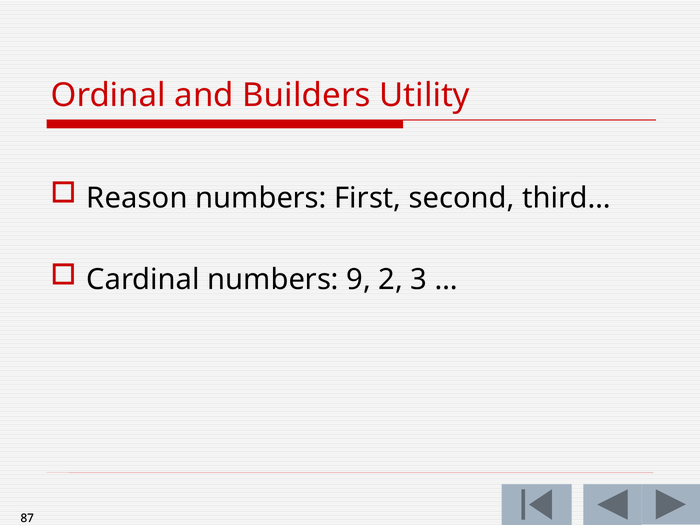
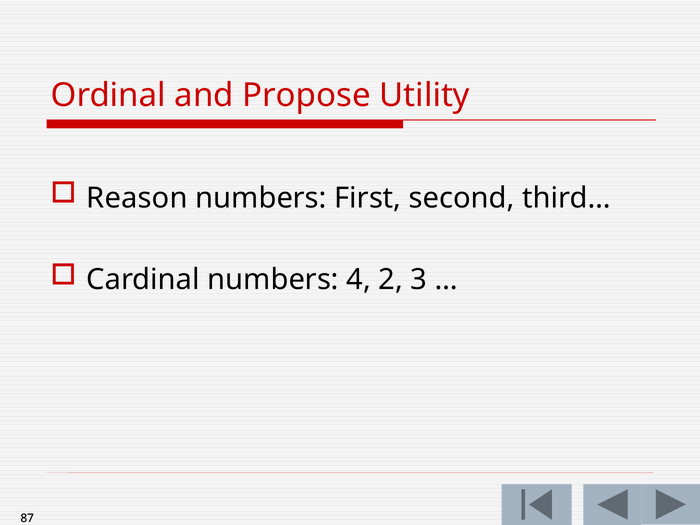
Builders: Builders -> Propose (307, 95)
9: 9 -> 4 (359, 280)
